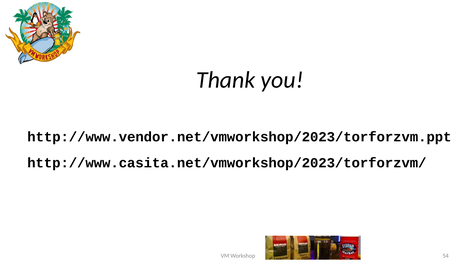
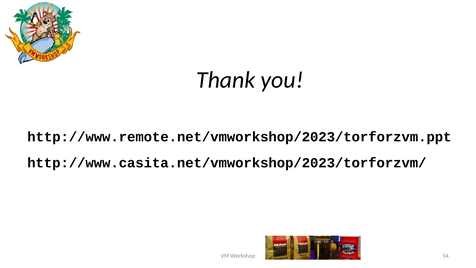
http://www.vendor.net/vmworkshop/2023/torforzvm.ppt: http://www.vendor.net/vmworkshop/2023/torforzvm.ppt -> http://www.remote.net/vmworkshop/2023/torforzvm.ppt (239, 137)
